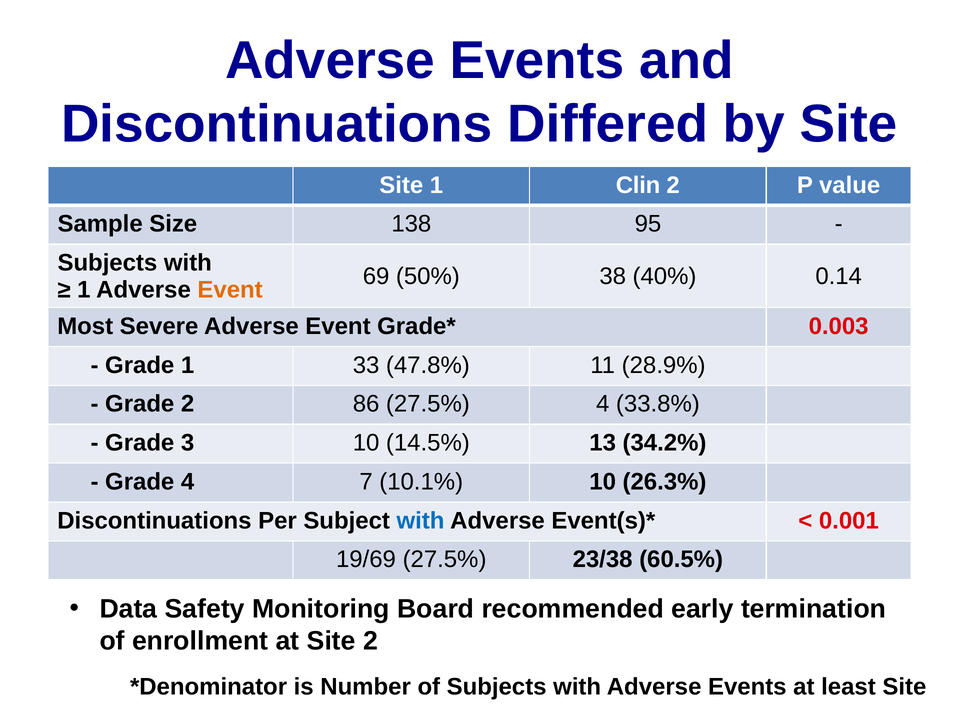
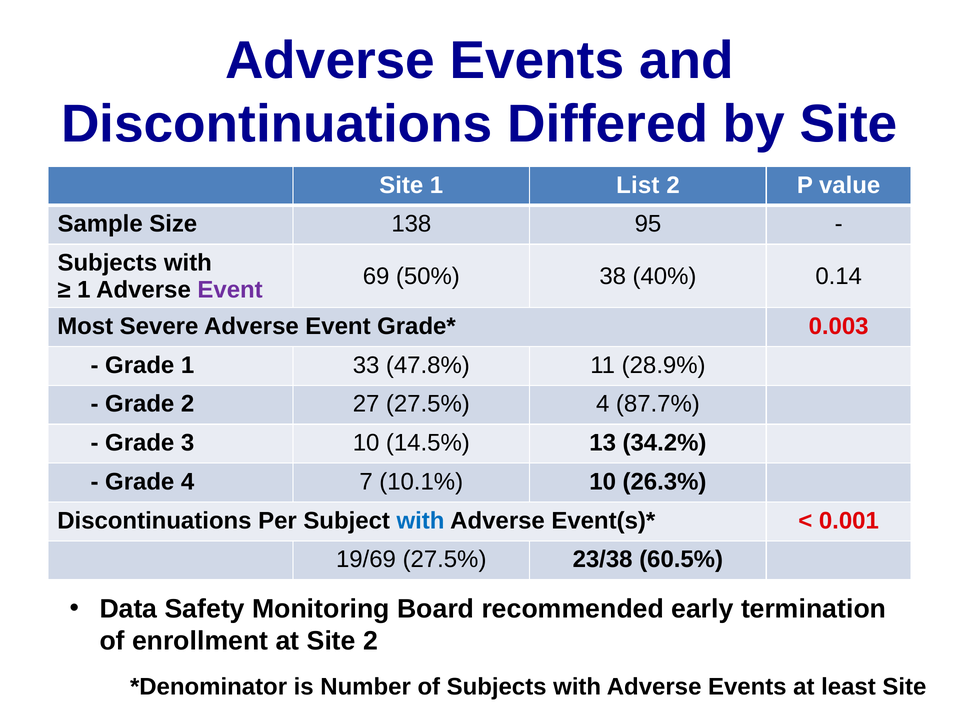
Clin: Clin -> List (638, 185)
Event colour: orange -> purple (230, 290)
86: 86 -> 27 (366, 404)
33.8%: 33.8% -> 87.7% (658, 404)
